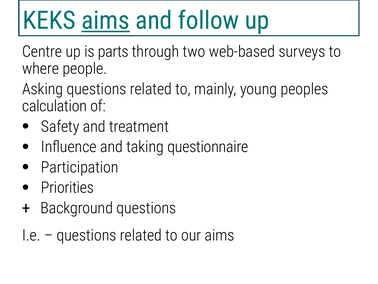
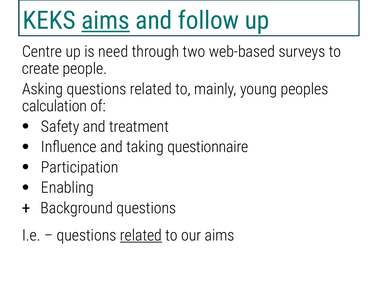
parts: parts -> need (113, 52)
where: where -> create (41, 69)
Priorities: Priorities -> Enabling (67, 187)
related underline: none -> present (141, 235)
